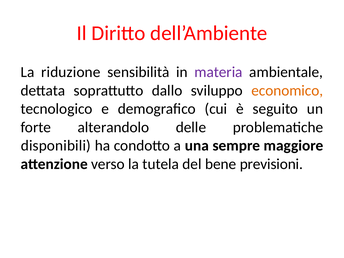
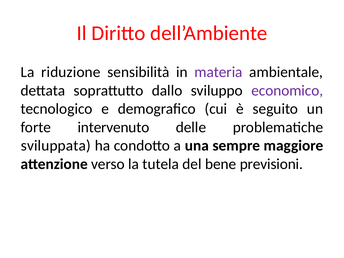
economico colour: orange -> purple (287, 91)
alterandolo: alterandolo -> intervenuto (113, 127)
disponibili: disponibili -> sviluppata (56, 146)
